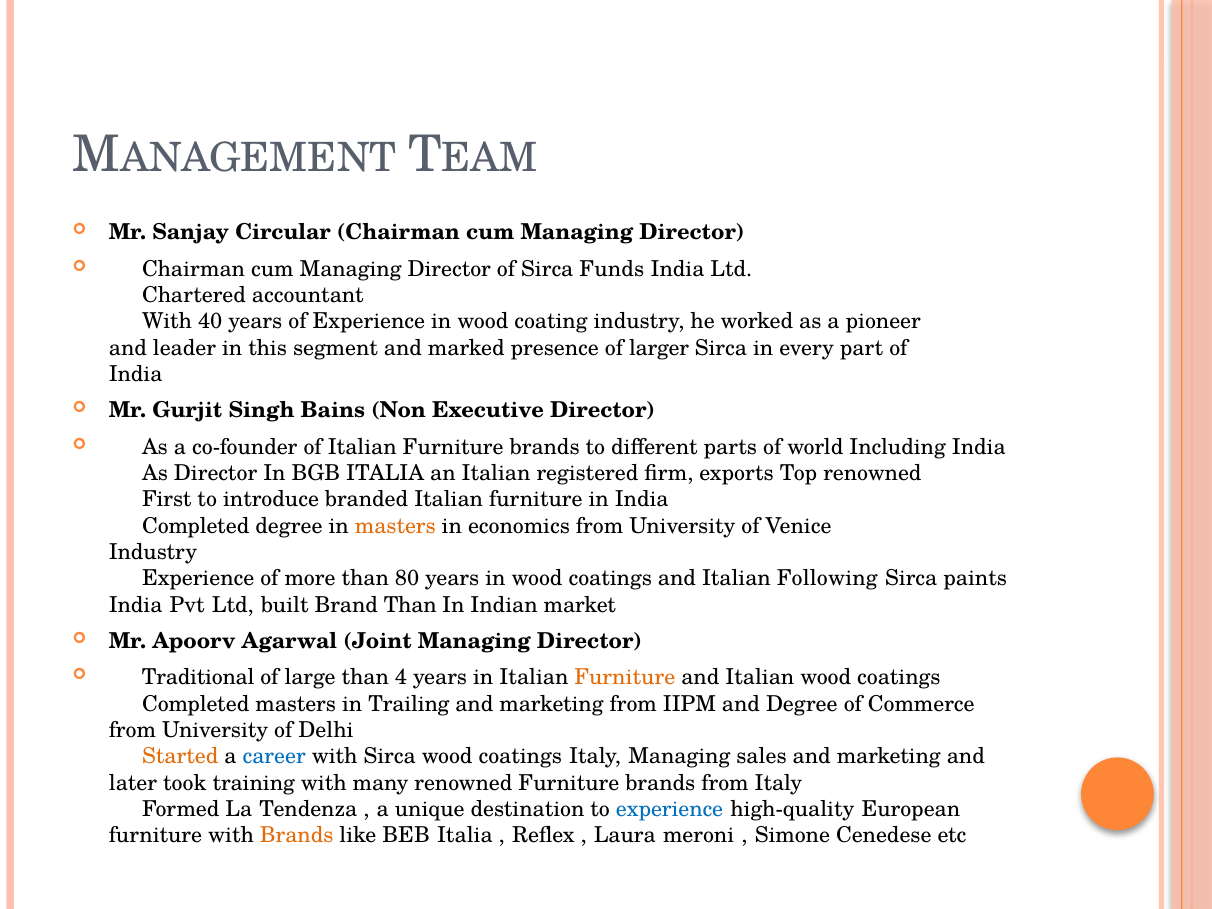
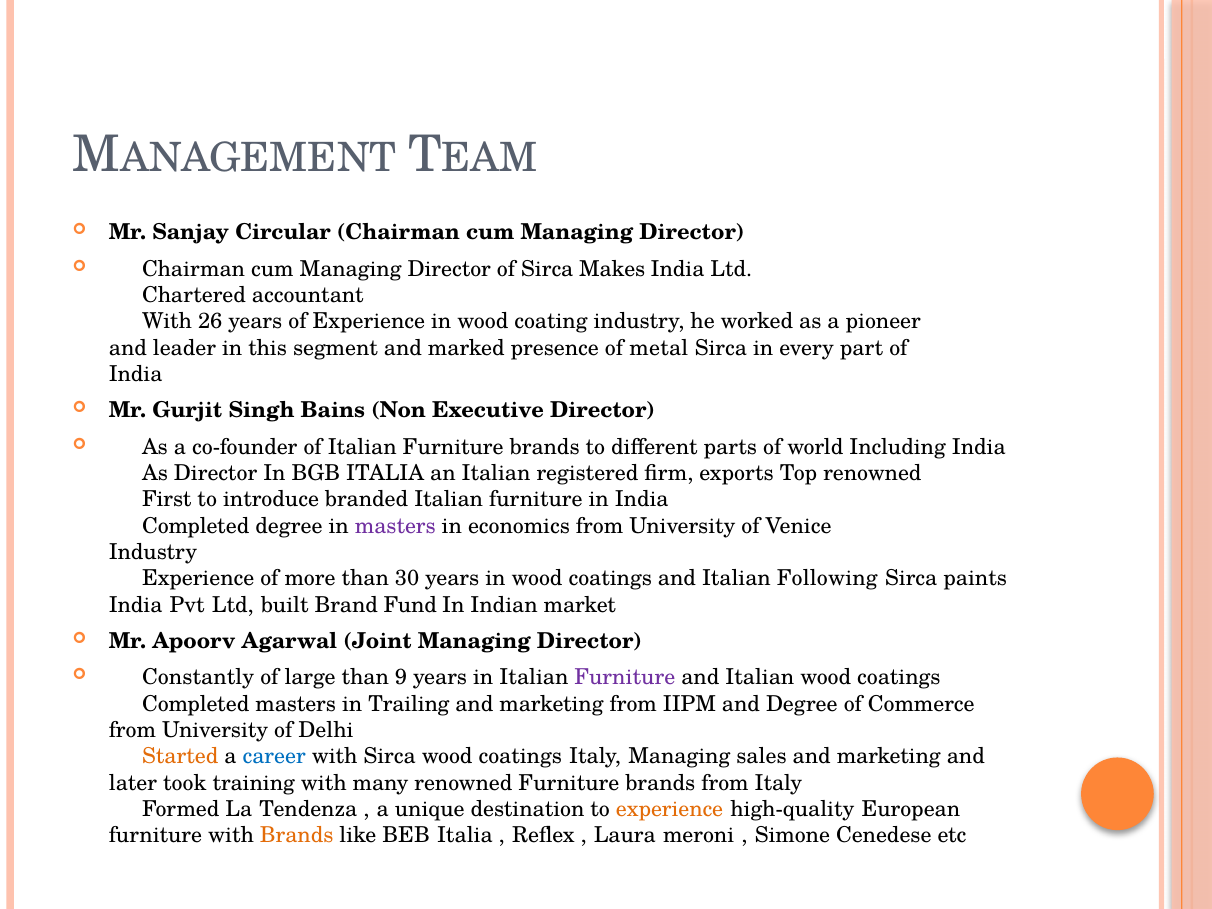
Funds: Funds -> Makes (612, 269)
40: 40 -> 26 (210, 322)
larger: larger -> metal (659, 348)
masters colour: orange -> purple (395, 526)
80: 80 -> 30 (407, 579)
Brand Than: Than -> Fund (410, 605)
Traditional: Traditional -> Constantly (198, 678)
4: 4 -> 9 (401, 678)
Furniture colour: orange -> purple (625, 678)
experience colour: blue -> orange (670, 809)
